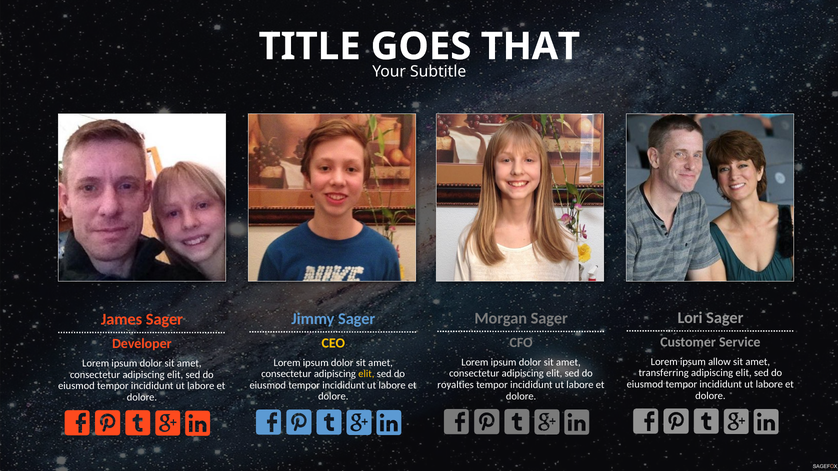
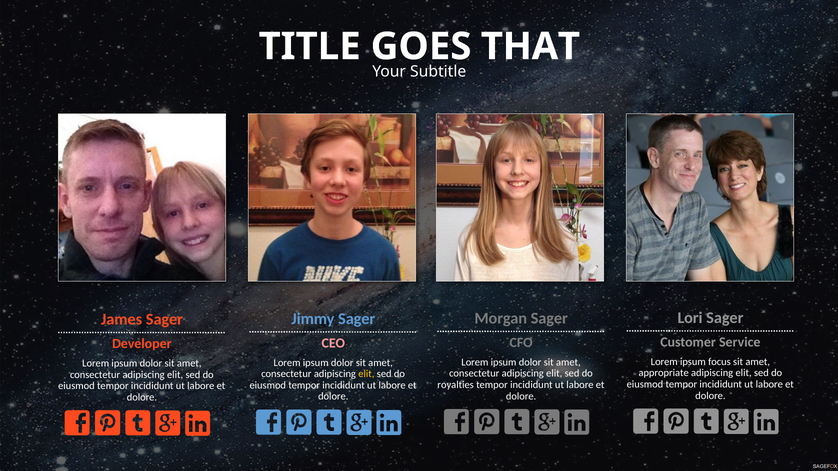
CEO colour: yellow -> pink (333, 343)
allow: allow -> focus (719, 362)
transferring: transferring -> appropriate (664, 373)
